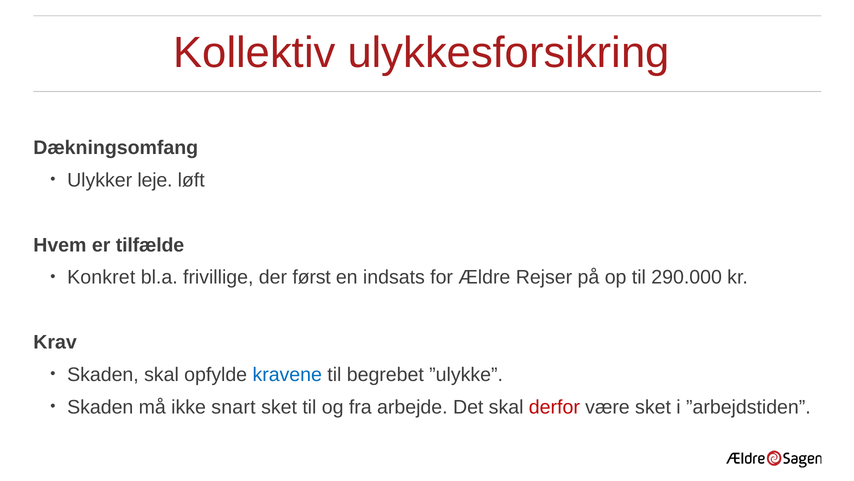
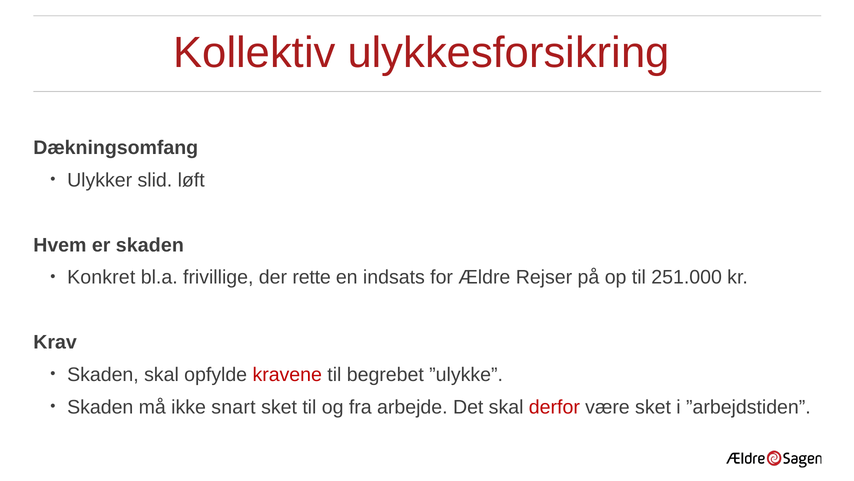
leje: leje -> slid (155, 180)
er tilfælde: tilfælde -> skaden (150, 245)
først: først -> rette (312, 277)
290.000: 290.000 -> 251.000 (687, 277)
kravene colour: blue -> red (287, 374)
